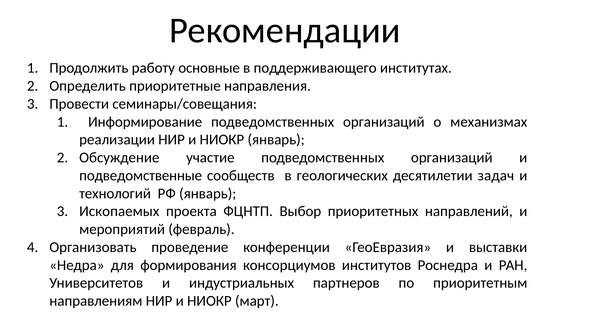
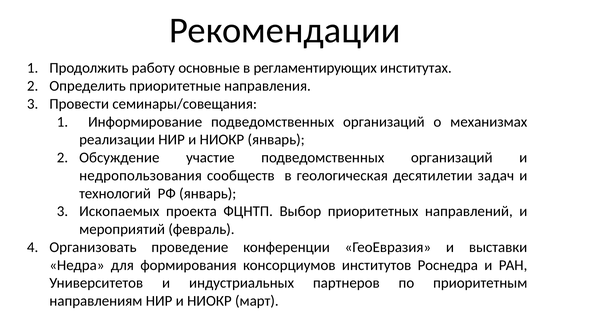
поддерживающего: поддерживающего -> регламентирующих (315, 68)
подведомственные: подведомственные -> недропользования (141, 175)
геологических: геологических -> геологическая (342, 175)
